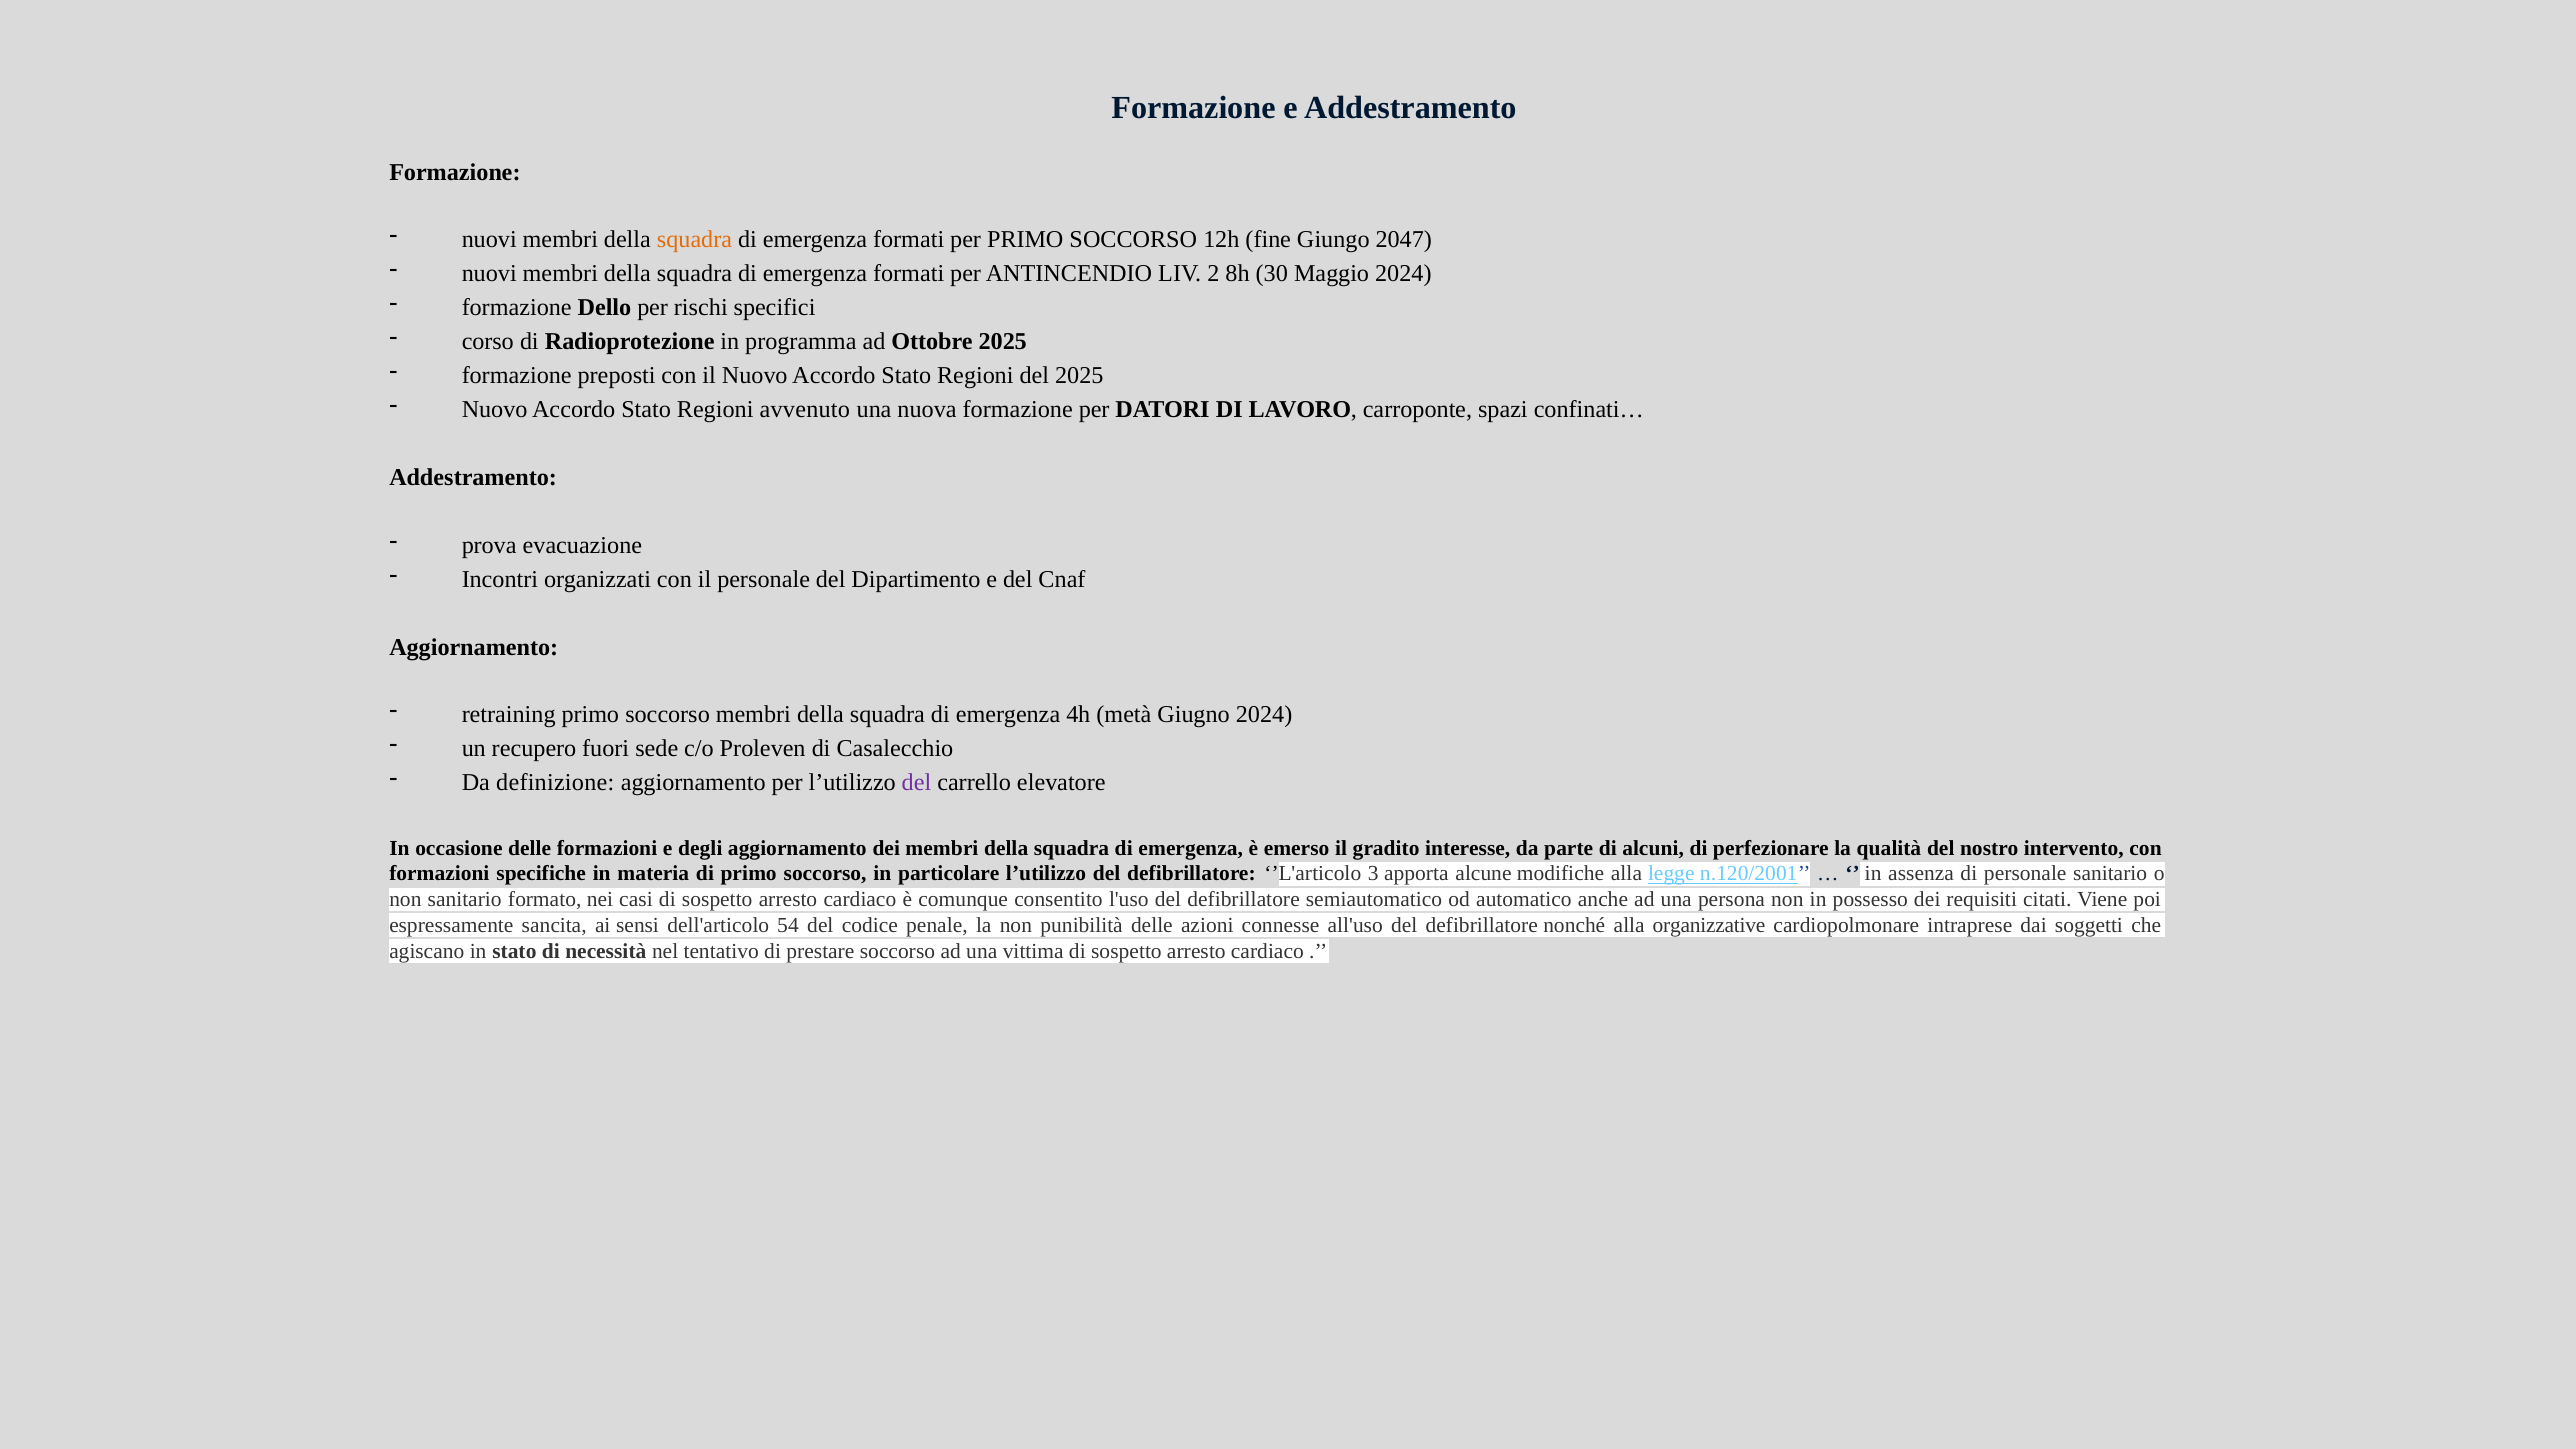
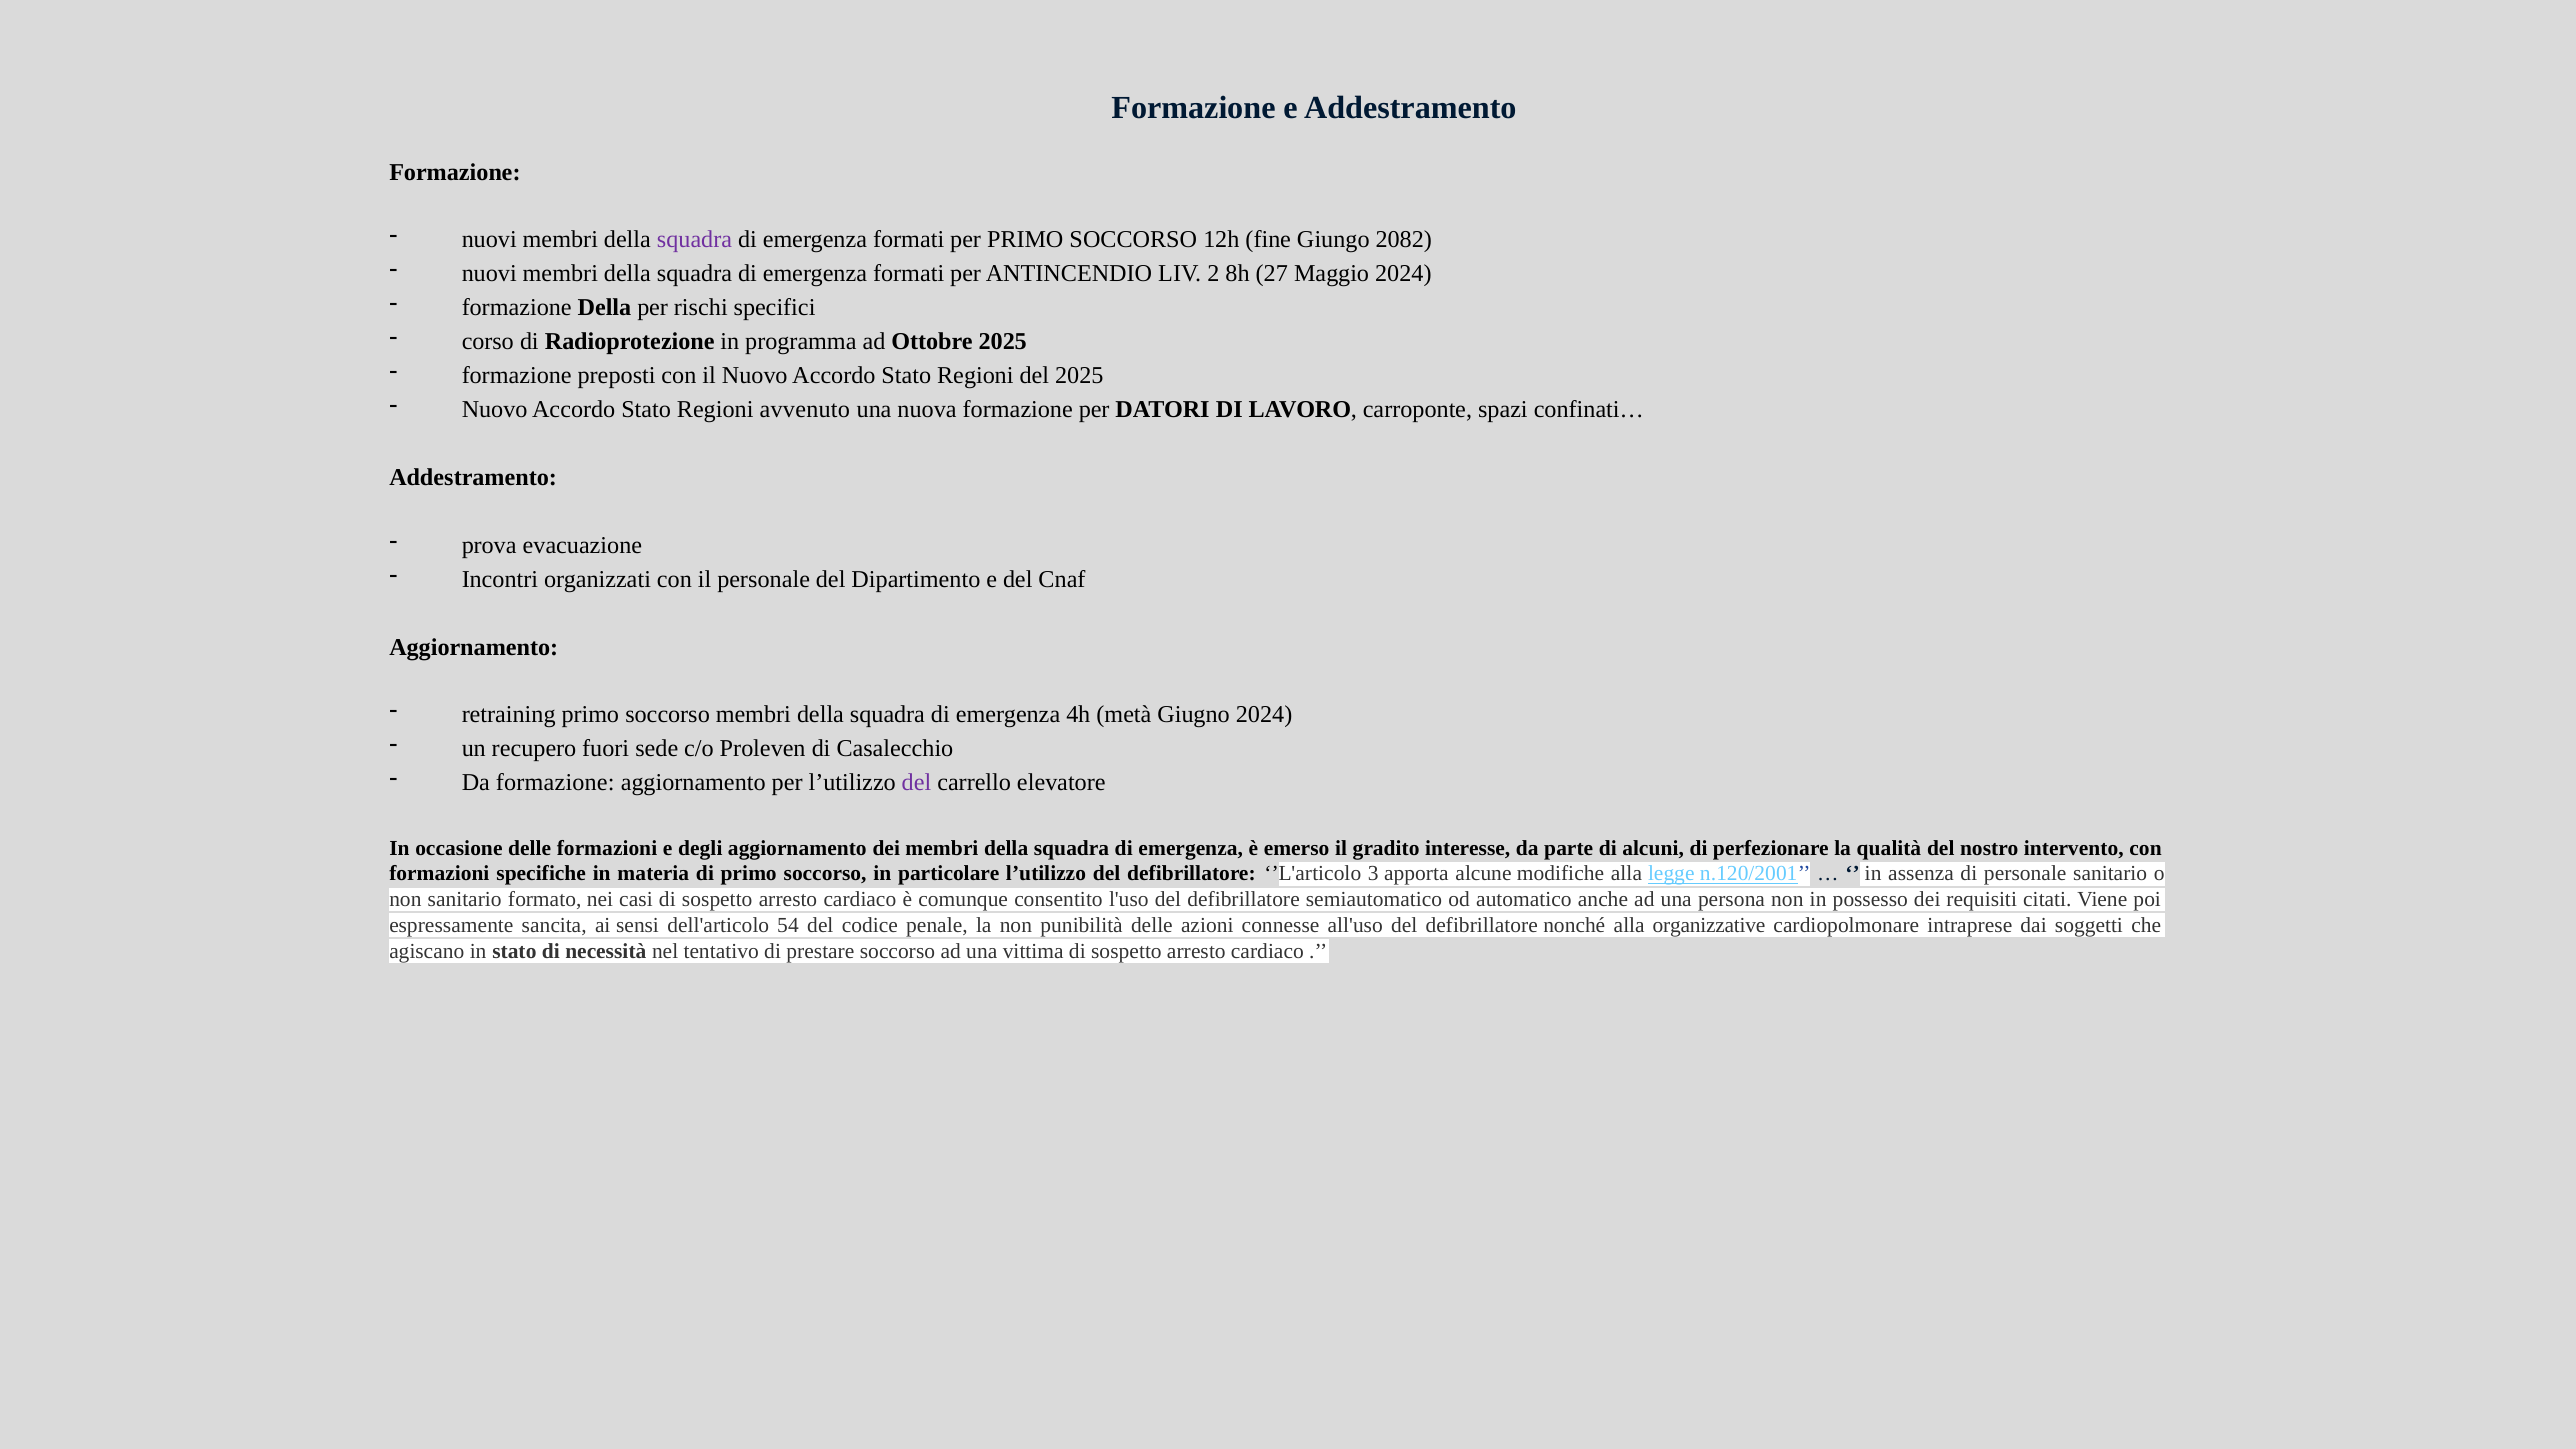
squadra colour: orange -> purple (694, 240)
2047: 2047 -> 2082 (1404, 240)
30: 30 -> 27 (1272, 274)
formazione Dello: Dello -> Della (604, 308)
Da definizione: definizione -> formazione (555, 783)
